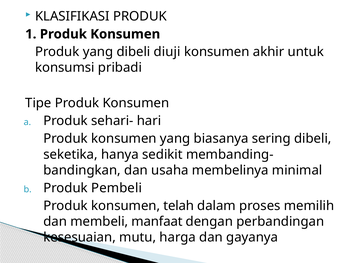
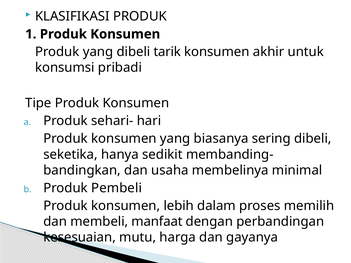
diuji: diuji -> tarik (167, 52)
telah: telah -> lebih (179, 206)
